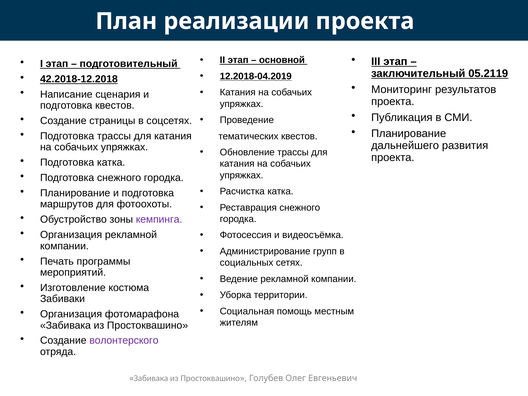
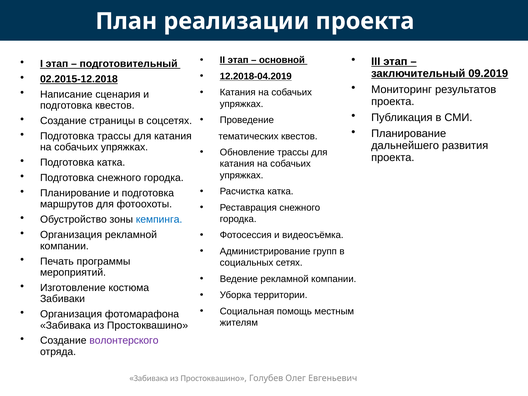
05.2119: 05.2119 -> 09.2019 (488, 73)
42.2018-12.2018: 42.2018-12.2018 -> 02.2015-12.2018 (79, 79)
кемпинга colour: purple -> blue (159, 220)
